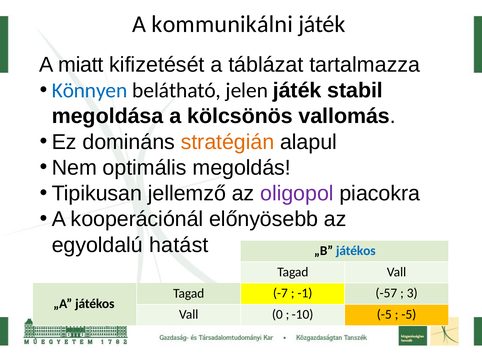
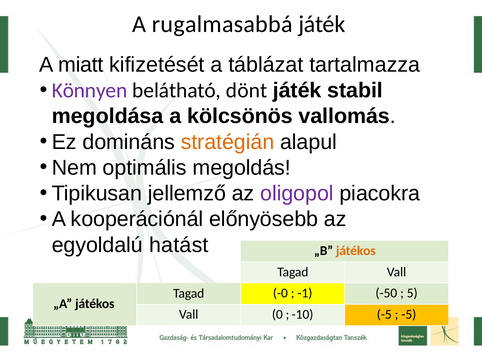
kommunikálni: kommunikálni -> rugalmasabbá (222, 24)
Könnyen colour: blue -> purple (90, 90)
jelen: jelen -> dönt (247, 90)
játékos colour: blue -> orange (356, 250)
-7: -7 -> -0 (280, 293)
-57: -57 -> -50 (386, 293)
3: 3 -> 5 (412, 293)
